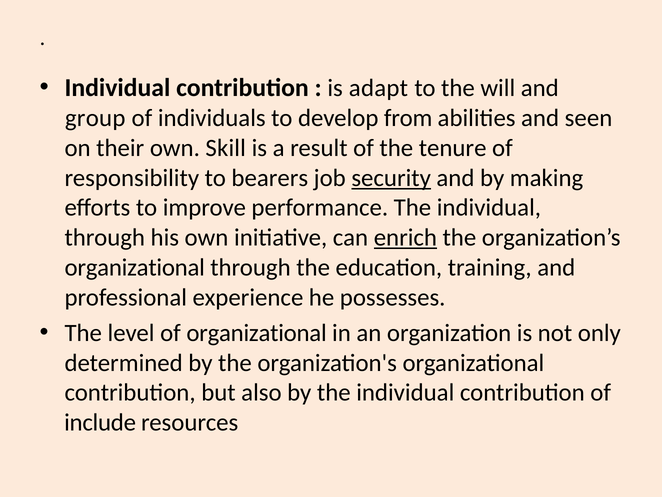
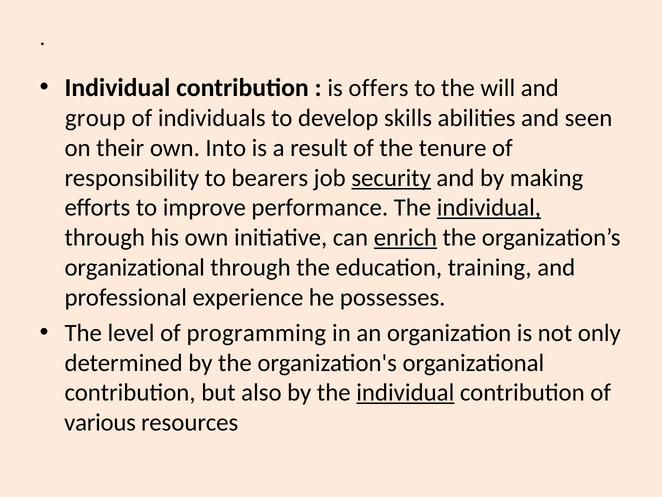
adapt: adapt -> offers (378, 88)
from: from -> skills (408, 118)
Skill: Skill -> Into (226, 148)
individual underline: none -> present (489, 208)
of organizational: organizational -> programming (256, 333)
individual underline: none -> present (405, 392)
include: include -> various (100, 422)
